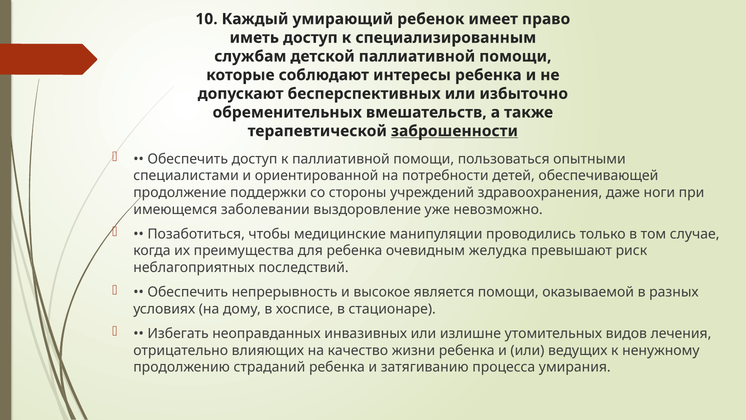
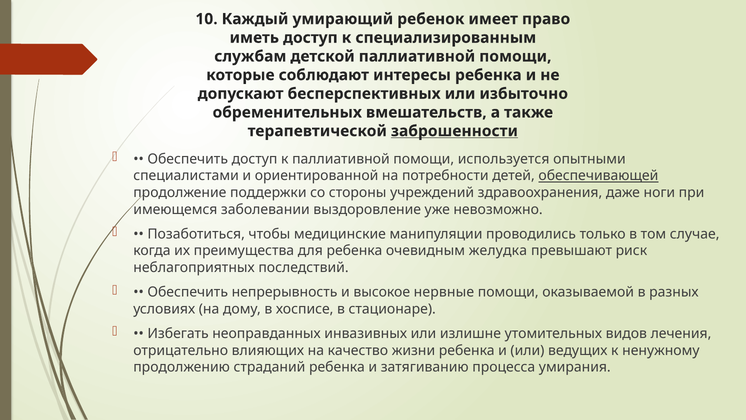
пользоваться: пользоваться -> используется (504, 159)
обеспечивающей underline: none -> present (598, 176)
является: является -> нервные (444, 292)
